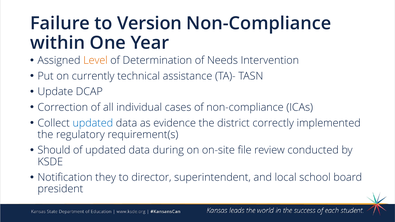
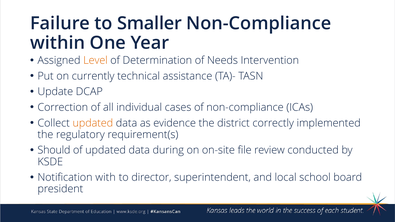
Version: Version -> Smaller (149, 23)
updated colour: blue -> orange (93, 123)
they: they -> with (106, 178)
